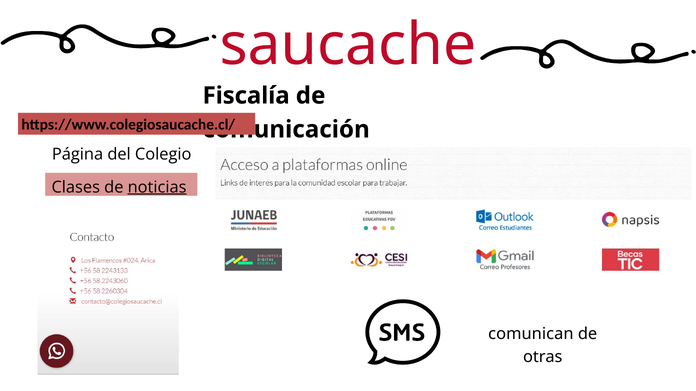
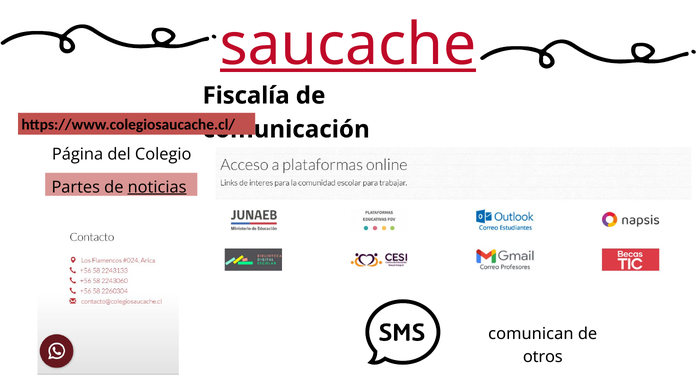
saucache underline: none -> present (348, 45)
Clases: Clases -> Partes (76, 187)
otras: otras -> otros (543, 357)
